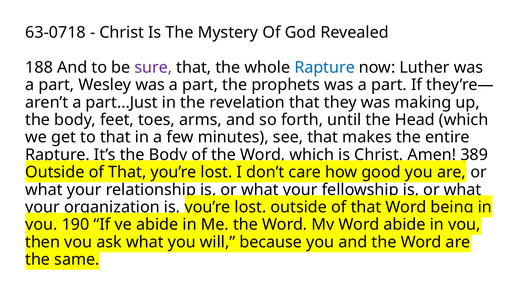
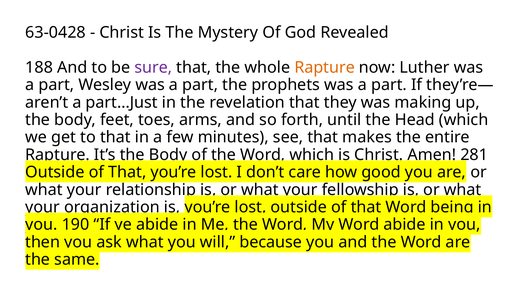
63-0718: 63-0718 -> 63-0428 (56, 33)
Rapture colour: blue -> orange (325, 67)
389: 389 -> 281 (474, 155)
